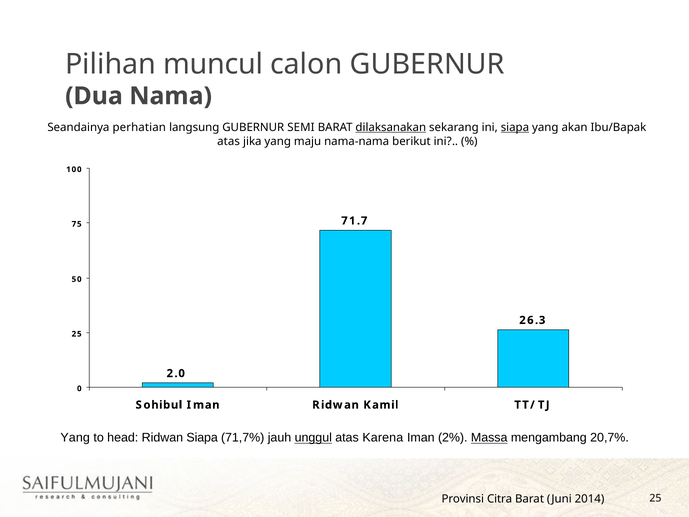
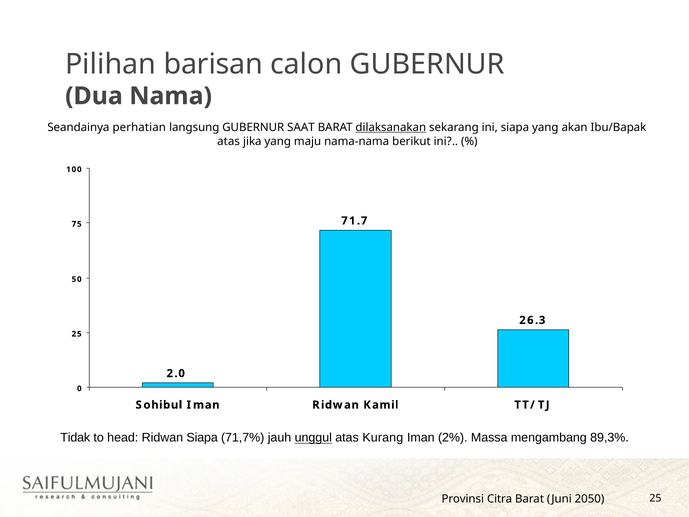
muncul: muncul -> barisan (213, 64)
SEMI: SEMI -> SAAT (301, 127)
siapa underline: present -> none (515, 127)
Yang: Yang -> Tidak (75, 438)
Karena: Karena -> Kurang (383, 438)
Massa underline: present -> none (489, 438)
20,7%: 20,7% -> 89,3% (610, 438)
2014: 2014 -> 2050 (589, 499)
